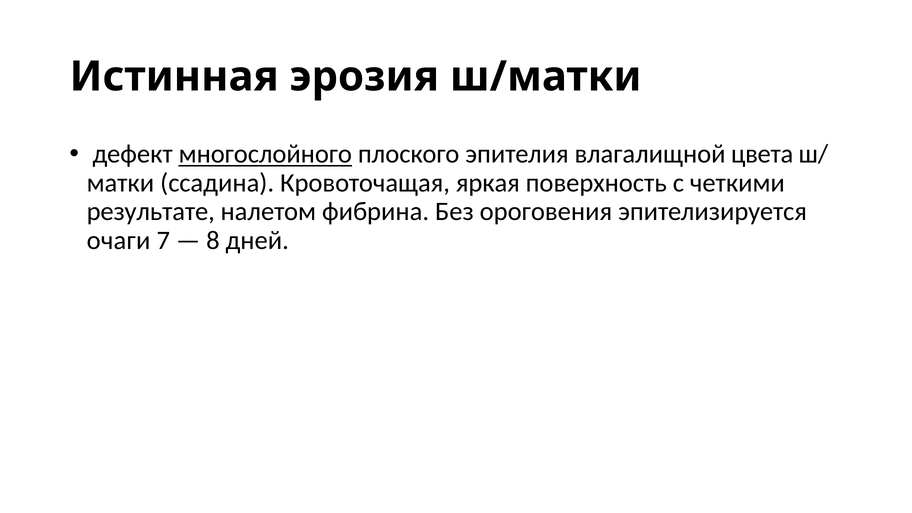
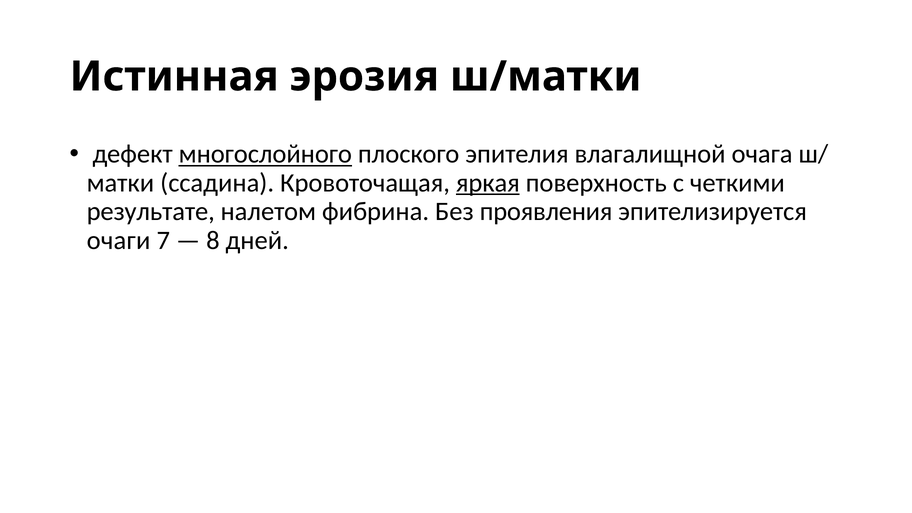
цвета: цвета -> очага (762, 154)
яркая underline: none -> present (488, 183)
ороговения: ороговения -> проявления (546, 212)
